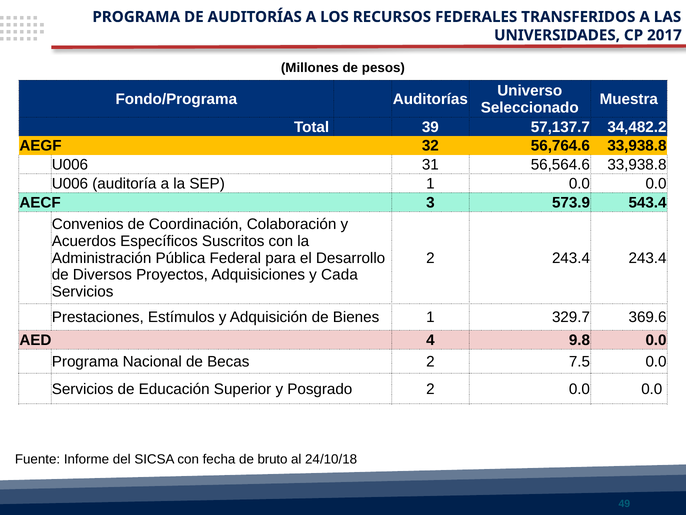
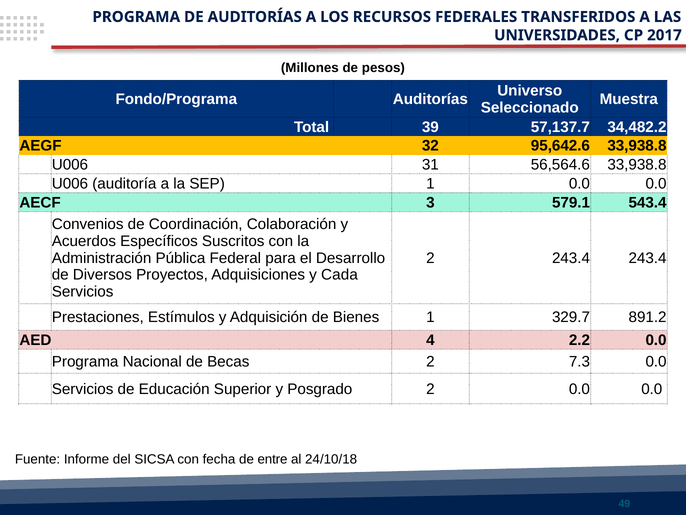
56,764.6: 56,764.6 -> 95,642.6 (560, 146)
573.9: 573.9 -> 579.1 (571, 202)
369.6: 369.6 -> 891.2 (648, 317)
9.8: 9.8 -> 2.2 (579, 340)
7.5: 7.5 -> 7.3 (579, 361)
bruto: bruto -> entre (273, 459)
